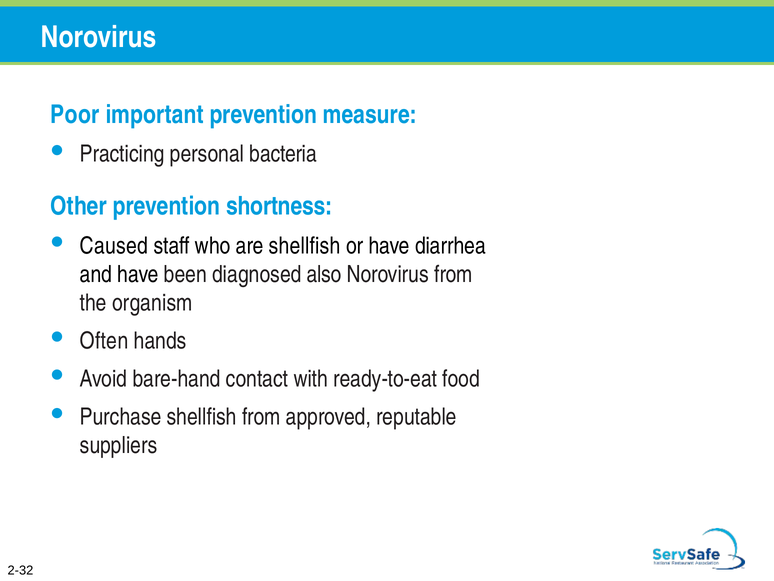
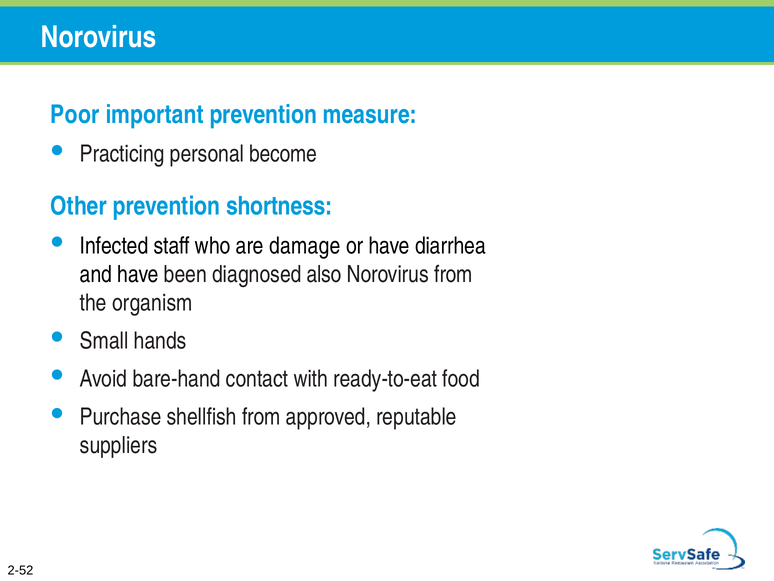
bacteria: bacteria -> become (283, 154)
Caused: Caused -> Infected (114, 246)
are shellfish: shellfish -> damage (305, 246)
Often: Often -> Small (104, 341)
2-32: 2-32 -> 2-52 (20, 570)
